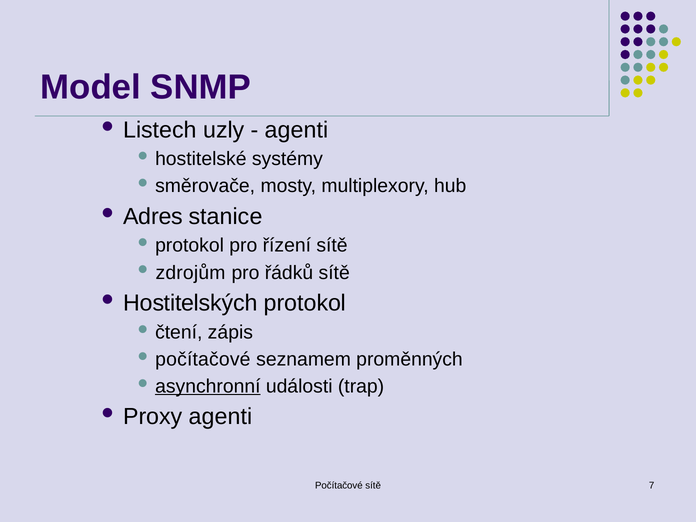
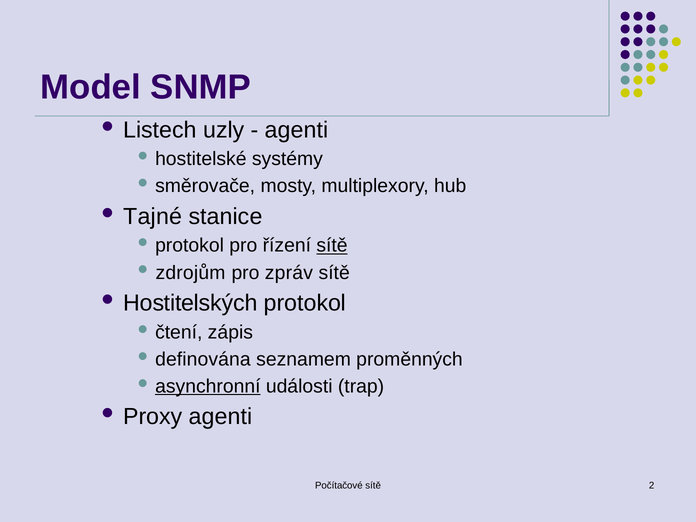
Adres: Adres -> Tajné (153, 216)
sítě underline: none -> present (332, 246)
řádků: řádků -> zpráv (289, 273)
počítačové: počítačové -> definována (203, 359)
7: 7 -> 2 (652, 486)
